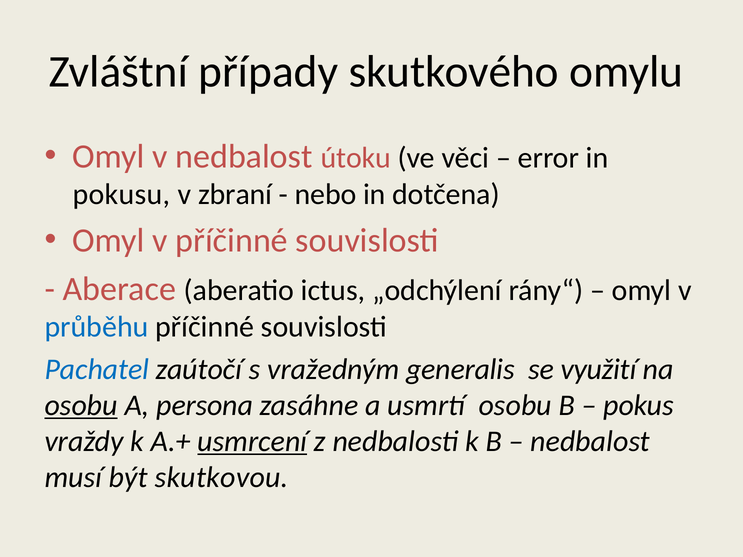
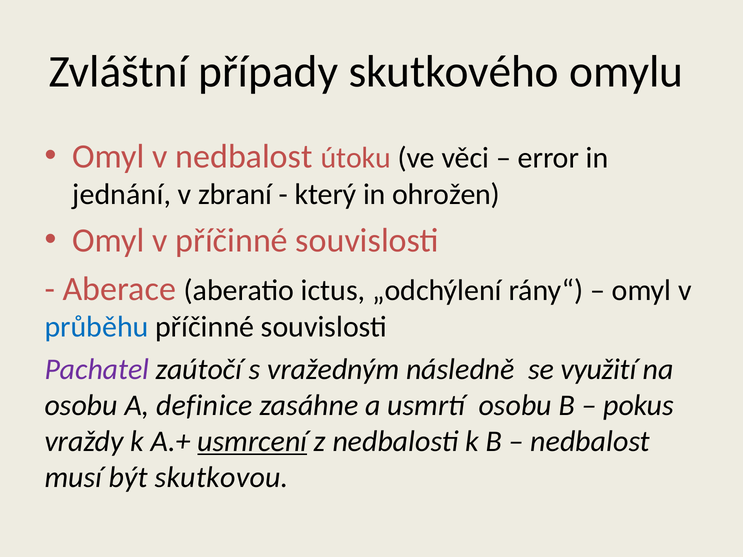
pokusu: pokusu -> jednání (122, 195)
nebo: nebo -> který (326, 195)
dotčena: dotčena -> ohrožen (446, 195)
Pachatel colour: blue -> purple (97, 370)
generalis: generalis -> následně (460, 370)
osobu underline: present -> none (81, 406)
persona: persona -> definice (204, 406)
